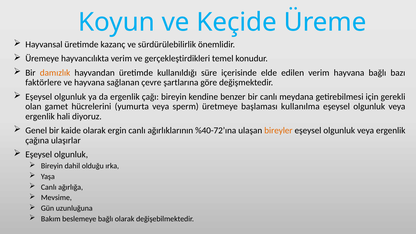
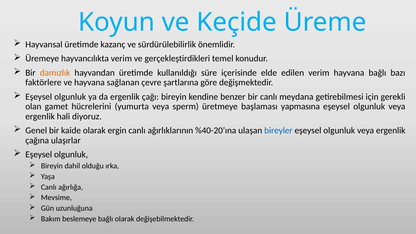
kullanılma: kullanılma -> yapmasına (300, 107)
%40-72’ına: %40-72’ına -> %40-20’ına (216, 131)
bireyler colour: orange -> blue (278, 131)
